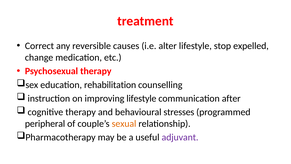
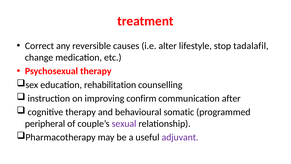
expelled: expelled -> tadalafil (251, 46)
improving lifestyle: lifestyle -> confirm (141, 98)
stresses: stresses -> somatic (179, 112)
sexual colour: orange -> purple (124, 123)
